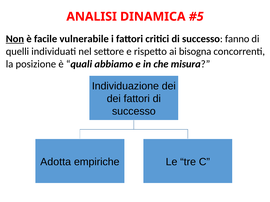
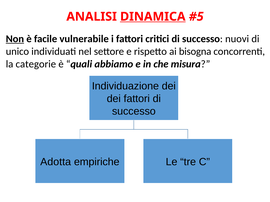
DINAMICA underline: none -> present (153, 17)
fanno: fanno -> nuovi (237, 39)
quelli: quelli -> unico (17, 52)
posizione: posizione -> categorie (36, 64)
